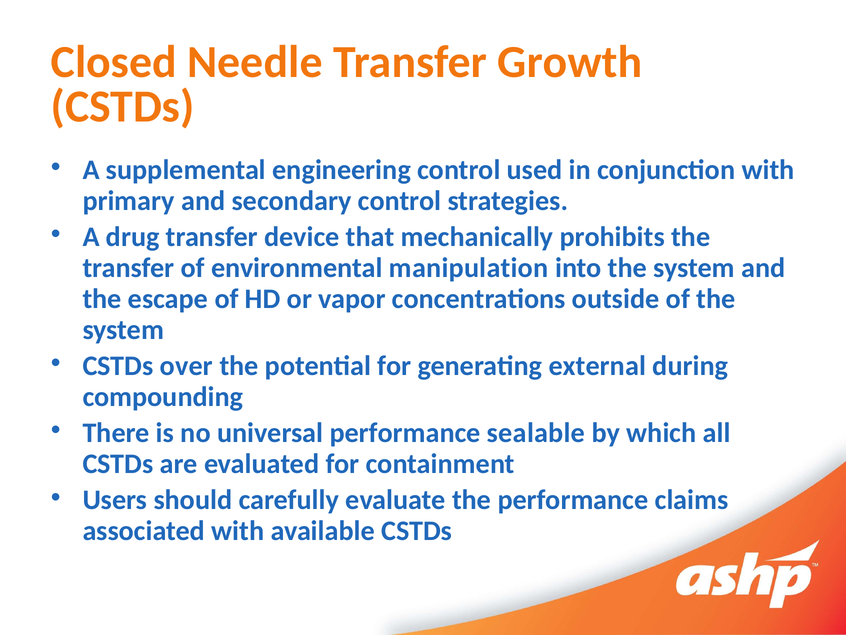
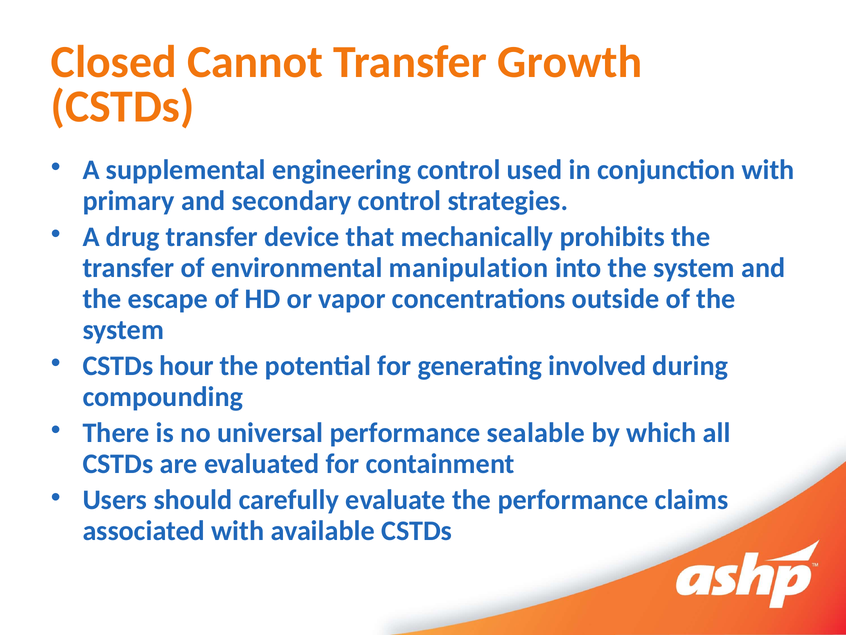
Needle: Needle -> Cannot (255, 62)
over: over -> hour (187, 366)
external: external -> involved (597, 366)
